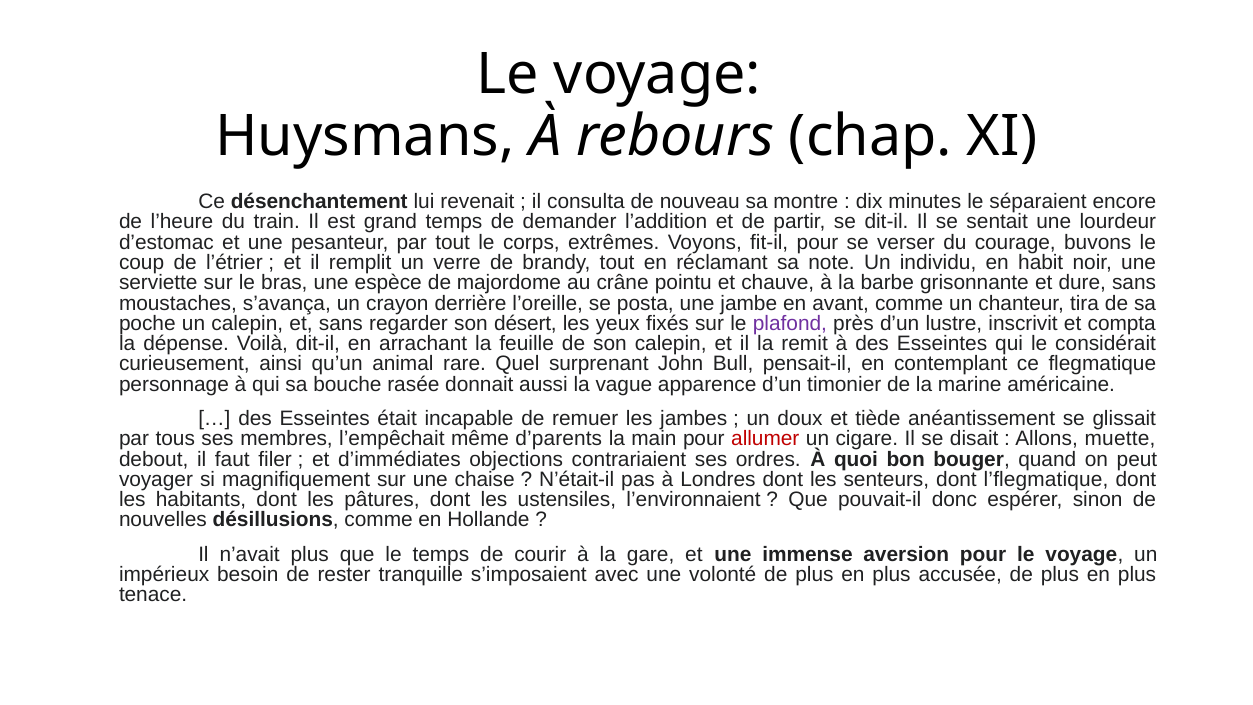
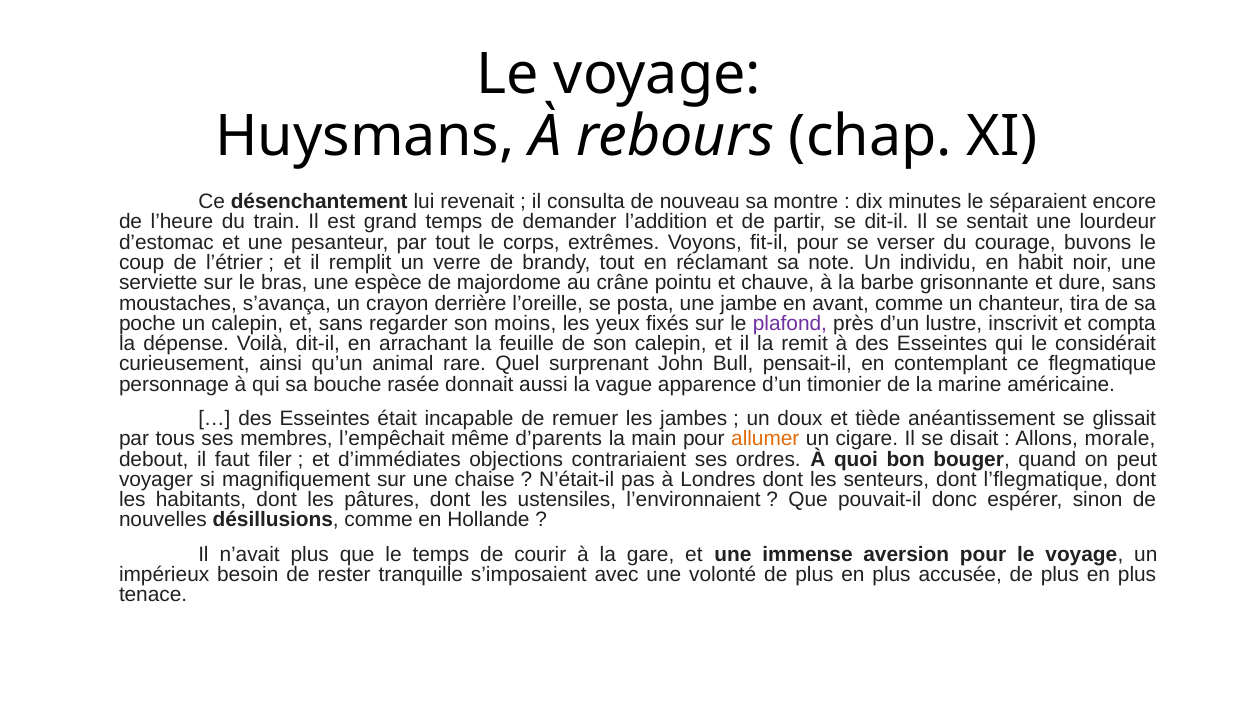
désert: désert -> moins (525, 323)
allumer colour: red -> orange (765, 439)
muette: muette -> morale (1120, 439)
